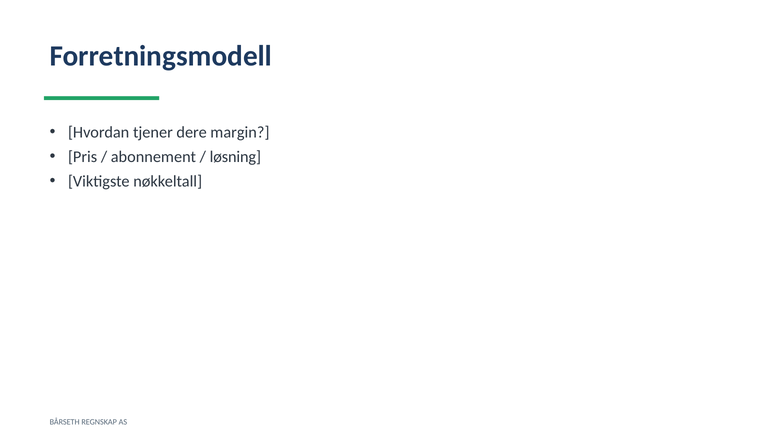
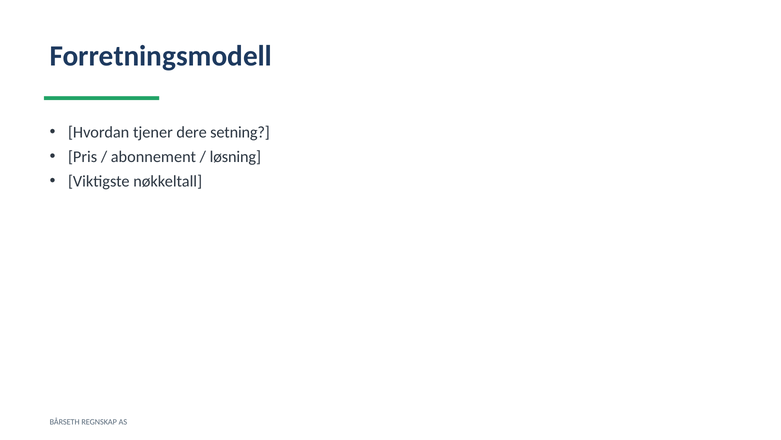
margin: margin -> setning (240, 132)
